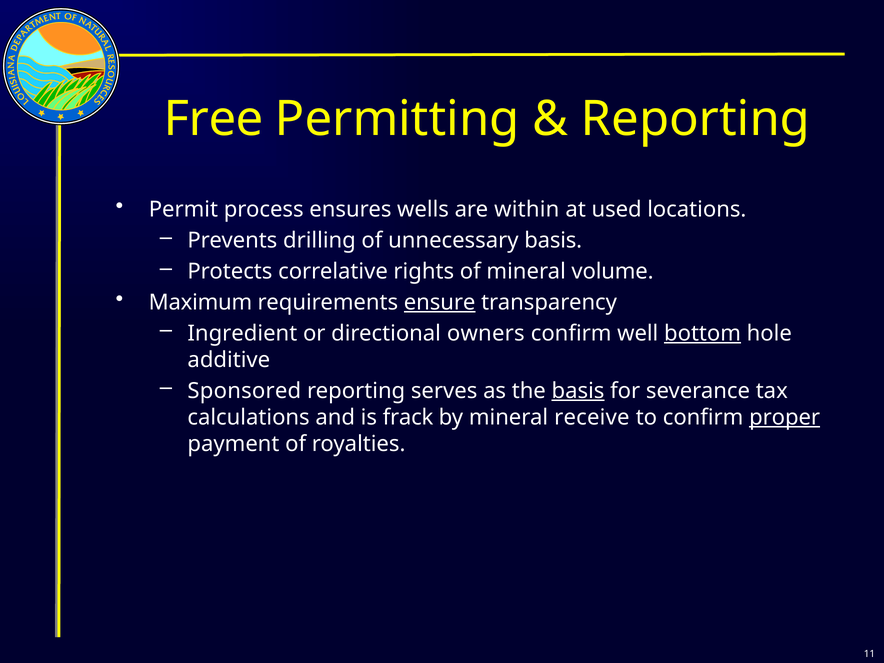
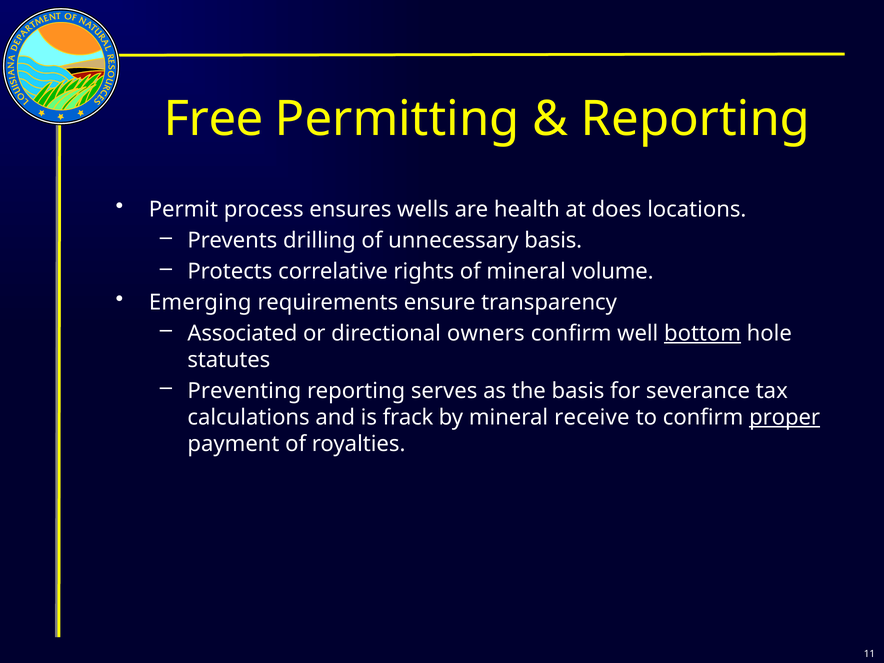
within: within -> health (527, 210)
used: used -> does (617, 210)
Maximum: Maximum -> Emerging (200, 302)
ensure underline: present -> none (440, 302)
Ingredient: Ingredient -> Associated (242, 333)
additive: additive -> statutes (229, 360)
Sponsored: Sponsored -> Preventing (244, 391)
basis underline: present -> none (578, 391)
